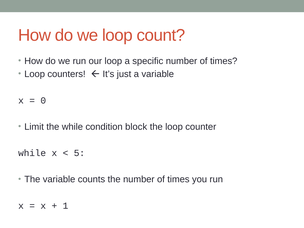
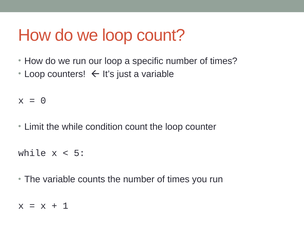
condition block: block -> count (136, 127)
